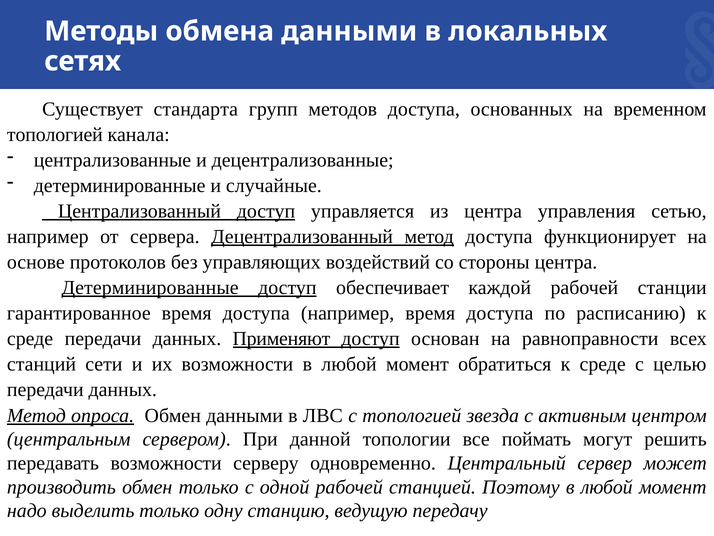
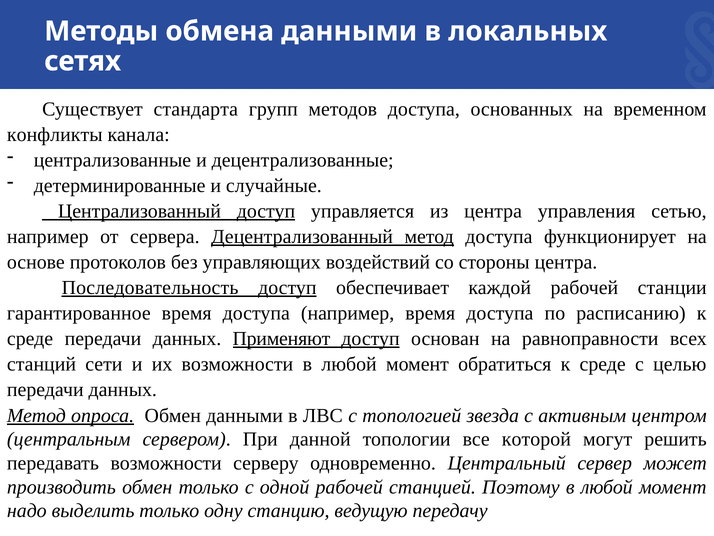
топологией: топологией -> конфликты (55, 134)
Детерминированные: Детерминированные -> Последовательность (150, 287)
поймать: поймать -> которой (536, 439)
